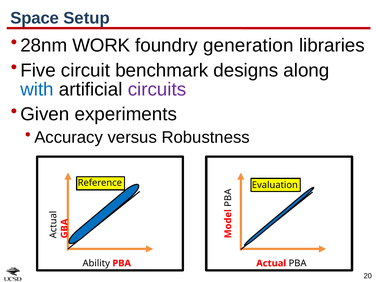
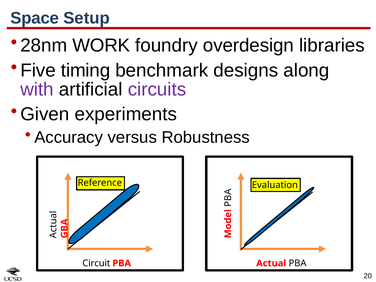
generation: generation -> overdesign (248, 45)
circuit: circuit -> timing (86, 70)
with colour: blue -> purple (37, 89)
Ability: Ability -> Circuit (96, 263)
